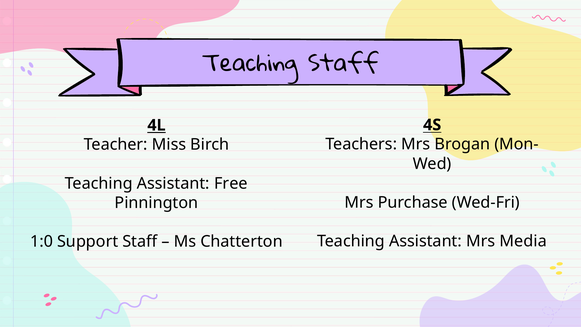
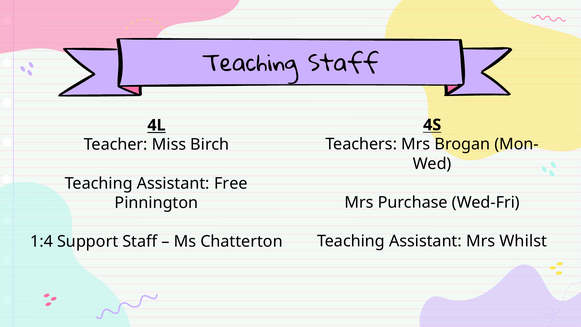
Media: Media -> Whilst (523, 241)
1:0: 1:0 -> 1:4 (42, 241)
